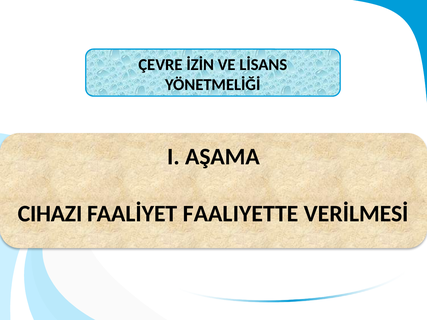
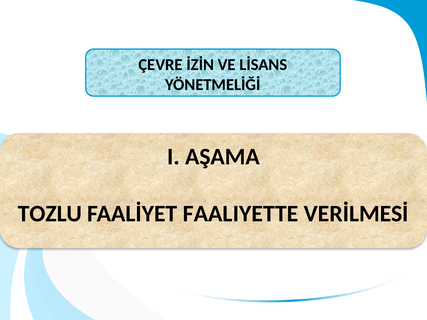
CIHAZI: CIHAZI -> TOZLU (50, 214)
